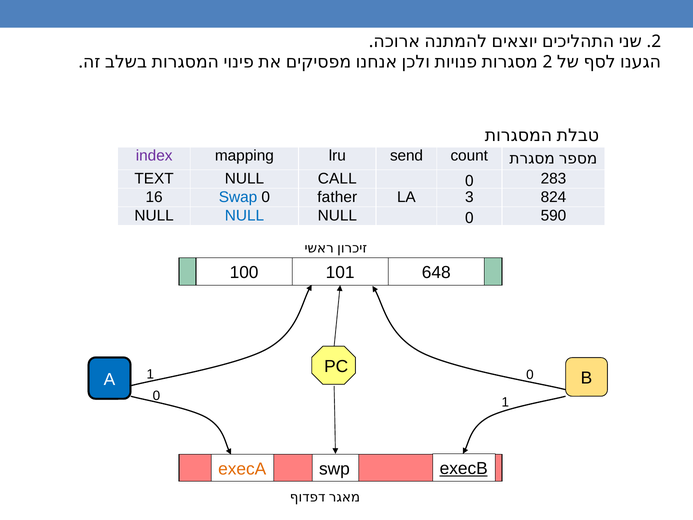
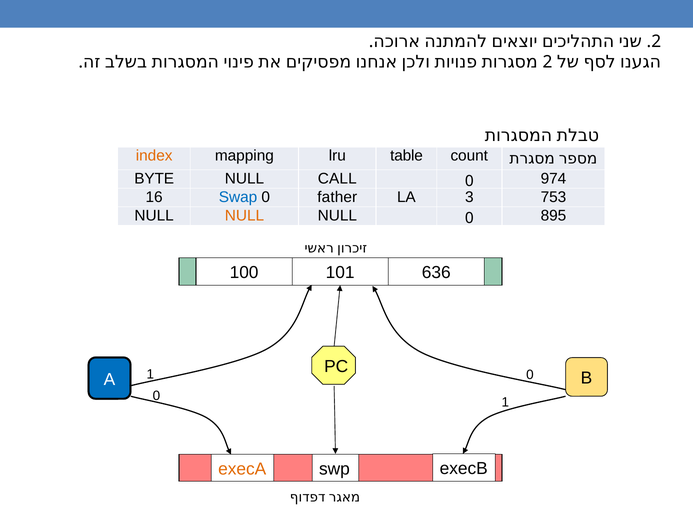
index colour: purple -> orange (154, 156)
send: send -> table (407, 156)
TEXT: TEXT -> BYTE (154, 179)
283: 283 -> 974 (553, 179)
824: 824 -> 753 (553, 197)
NULL colour: blue -> orange (244, 216)
590: 590 -> 895 (553, 216)
648: 648 -> 636 (436, 273)
execB underline: present -> none (464, 468)
